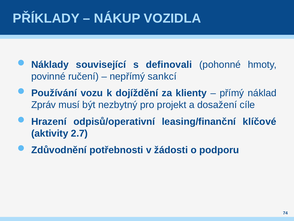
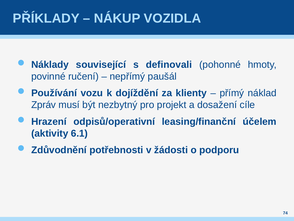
sankcí: sankcí -> paušál (162, 76)
klíčové: klíčové -> účelem (260, 121)
2.7: 2.7 -> 6.1 (79, 133)
